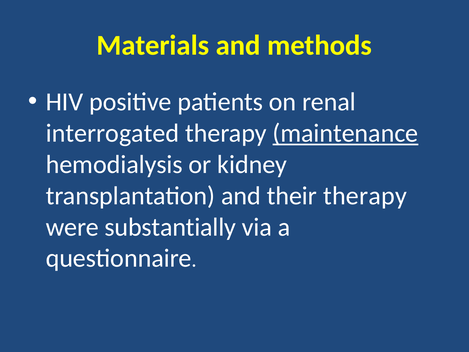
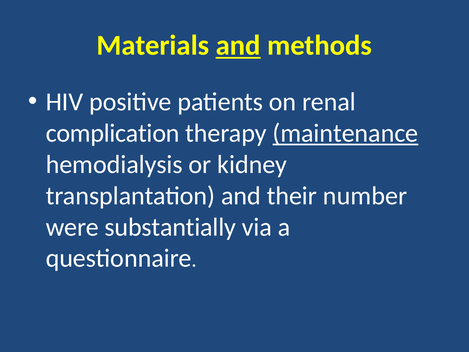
and underline: none -> present (238, 45)
interrogated: interrogated -> complication (113, 133)
their therapy: therapy -> number (365, 196)
